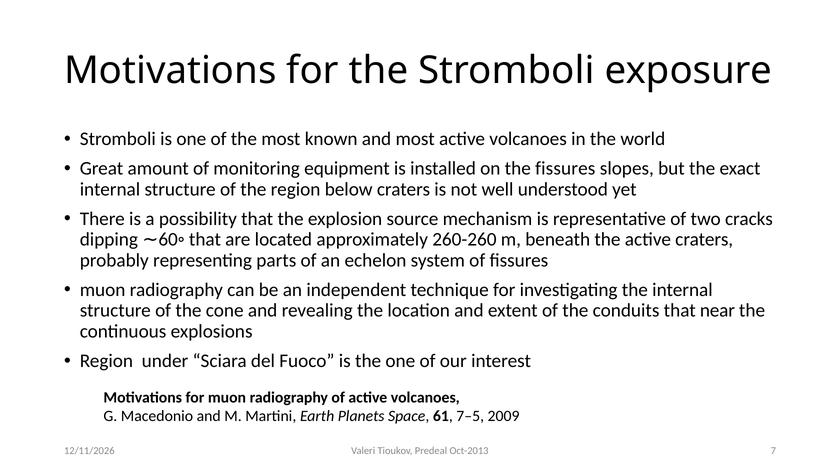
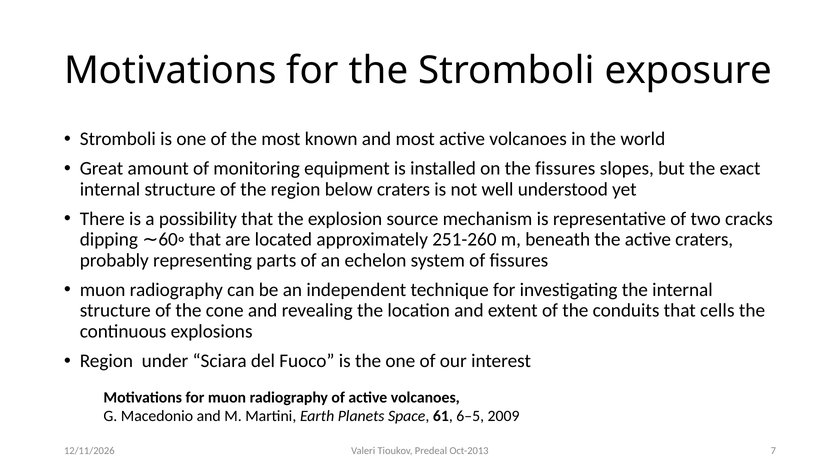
260-260: 260-260 -> 251-260 (464, 240)
near: near -> cells (717, 311)
7–5: 7–5 -> 6–5 (470, 417)
